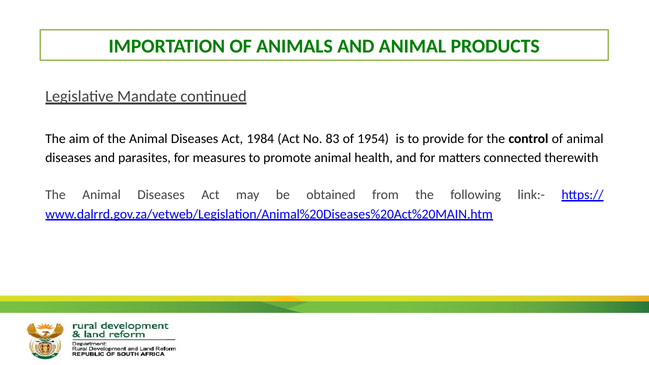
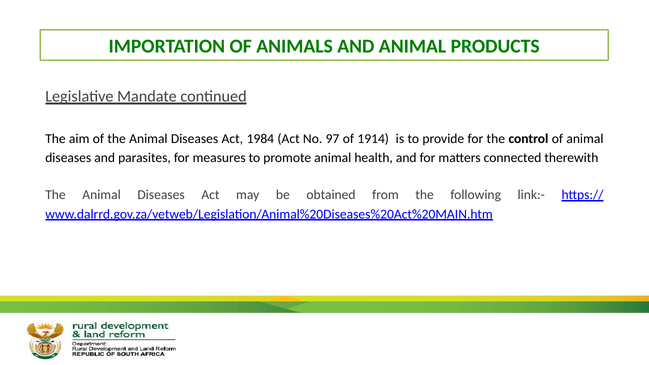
83: 83 -> 97 (333, 139)
1954: 1954 -> 1914 (373, 139)
